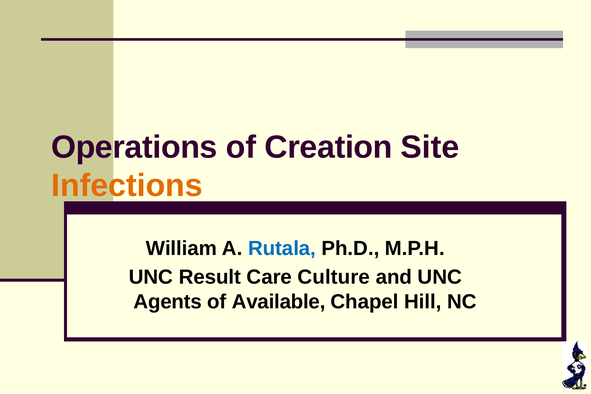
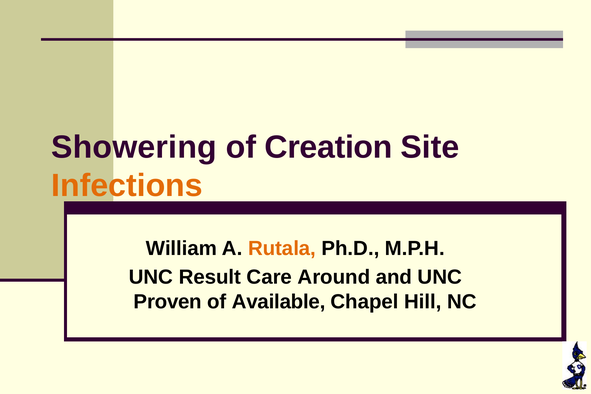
Operations: Operations -> Showering (134, 147)
Rutala colour: blue -> orange (282, 248)
Culture: Culture -> Around (334, 277)
Agents: Agents -> Proven (168, 302)
